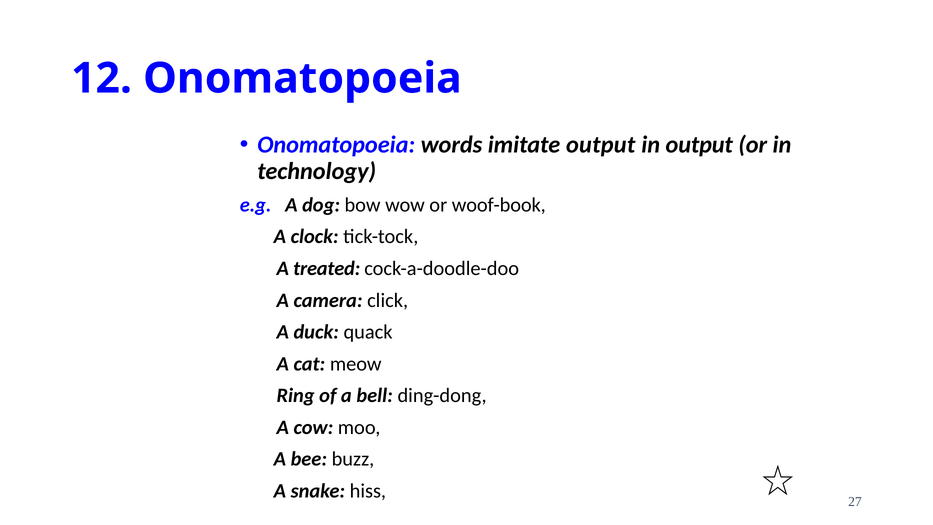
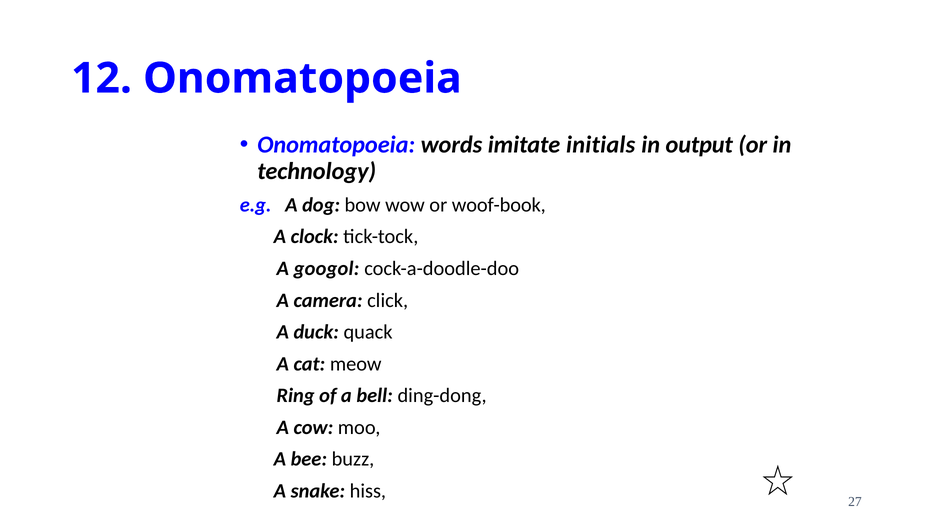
imitate output: output -> initials (601, 145)
treated: treated -> googol (327, 268)
